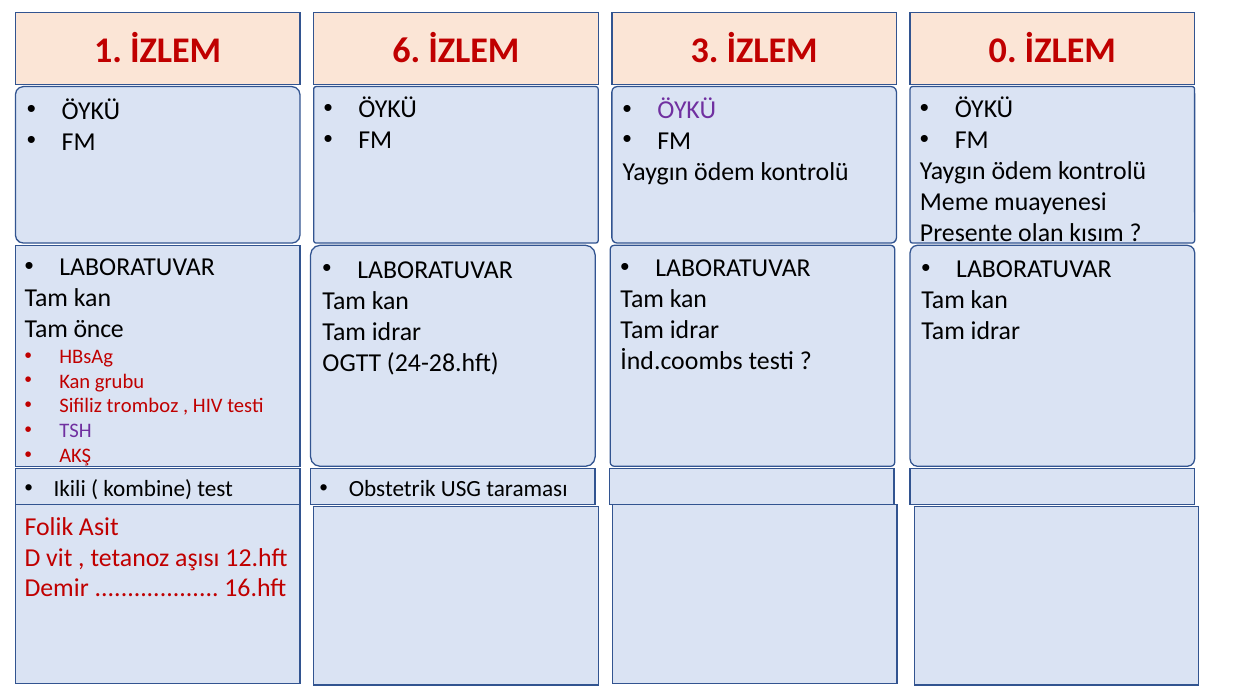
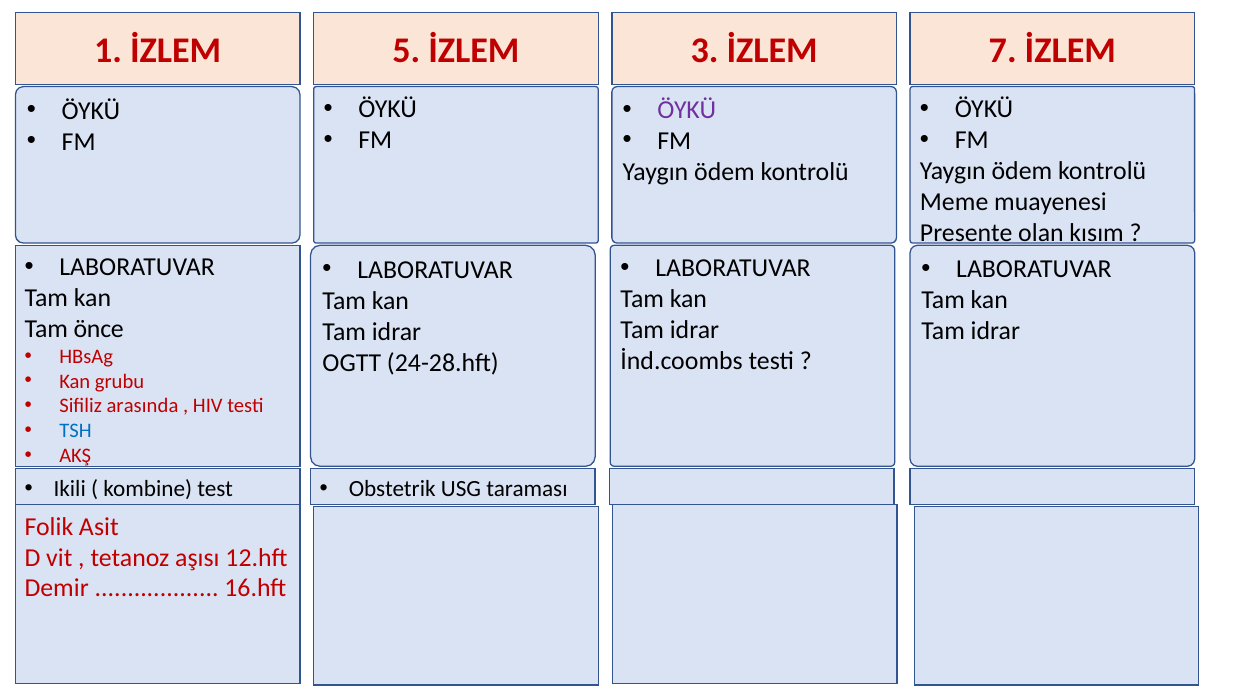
6: 6 -> 5 (406, 51)
0: 0 -> 7 (1003, 51)
tromboz: tromboz -> arasında (142, 406)
TSH colour: purple -> blue (76, 431)
